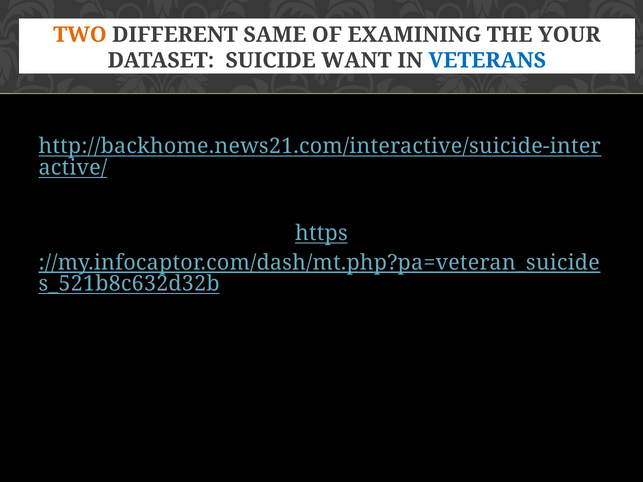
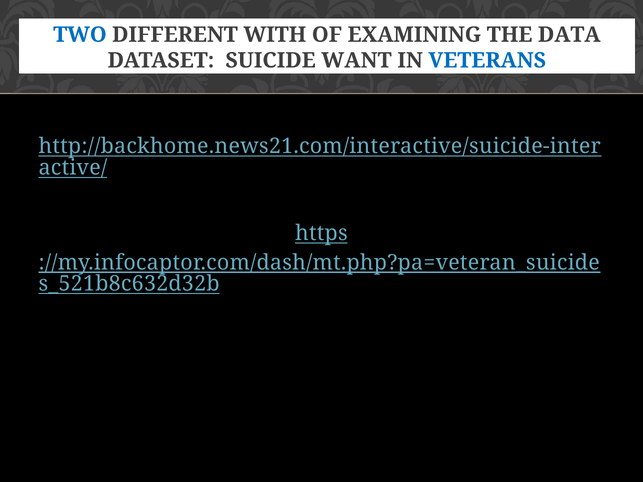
TWO colour: orange -> blue (80, 35)
SAME: SAME -> WITH (275, 35)
YOUR: YOUR -> DATA (569, 35)
